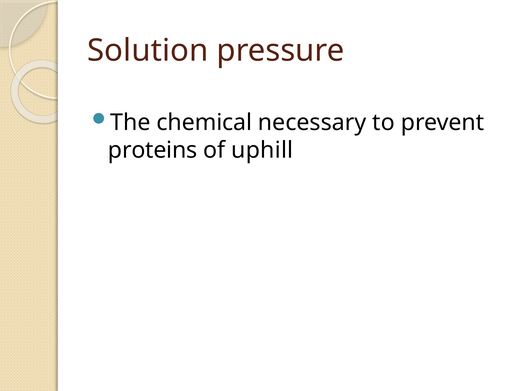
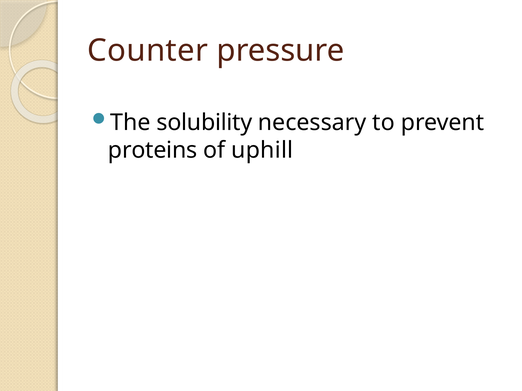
Solution: Solution -> Counter (148, 50)
chemical: chemical -> solubility (204, 123)
